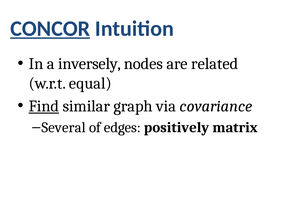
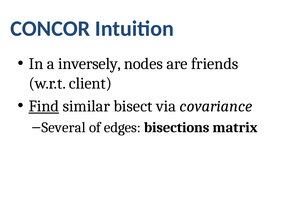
CONCOR underline: present -> none (50, 29)
related: related -> friends (215, 64)
equal: equal -> client (90, 83)
graph: graph -> bisect (133, 106)
positively: positively -> bisections (177, 128)
